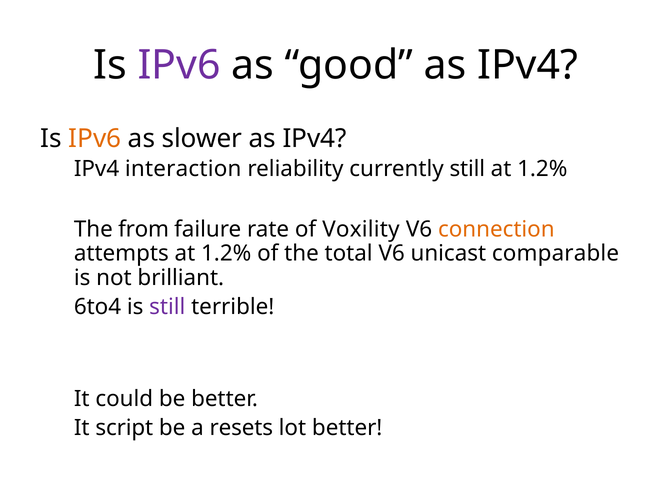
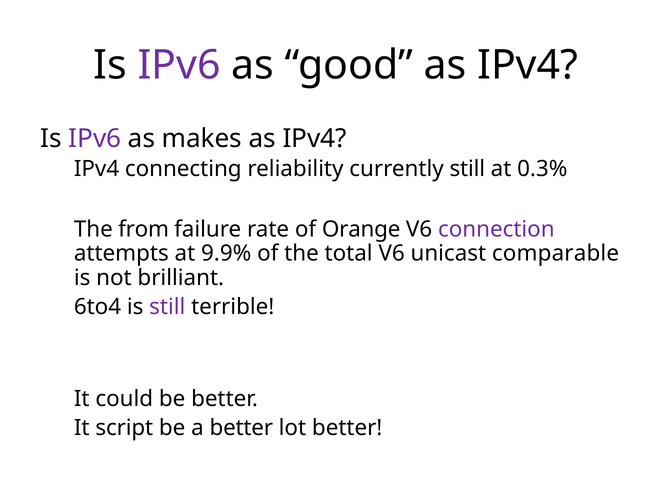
IPv6 colour: orange -> purple (95, 138)
slower: slower -> makes (202, 138)
interaction: interaction -> connecting (183, 169)
1.2%: 1.2% -> 0.3% (542, 169)
Voxility: Voxility -> Orange (361, 229)
connection colour: orange -> purple (496, 229)
attempts at 1.2%: 1.2% -> 9.9% (226, 254)
a resets: resets -> better (241, 428)
